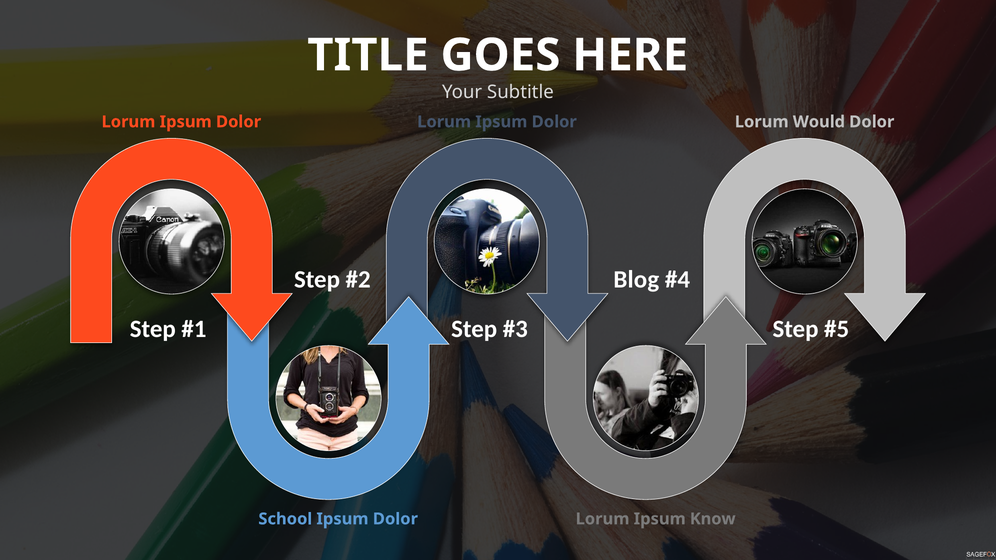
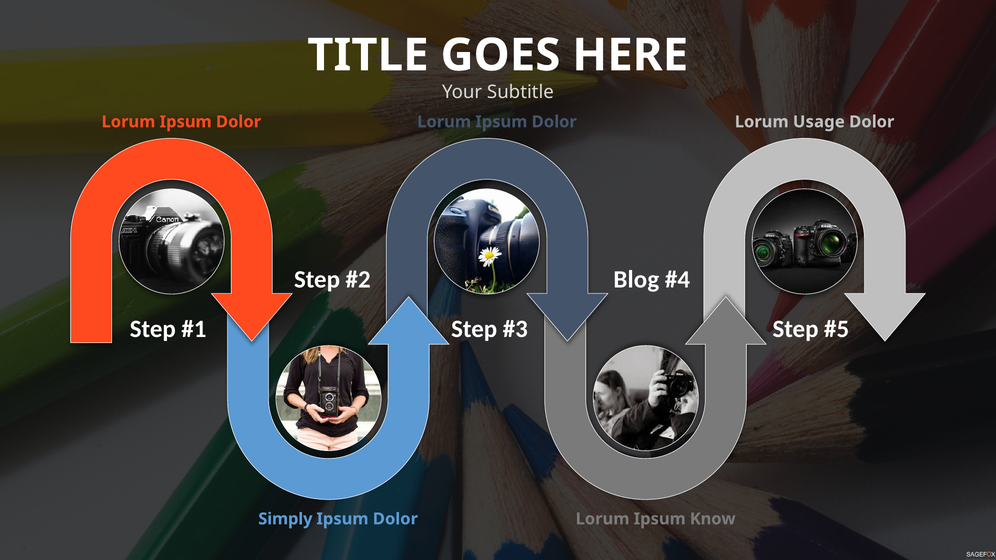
Would: Would -> Usage (819, 122)
School: School -> Simply (285, 519)
